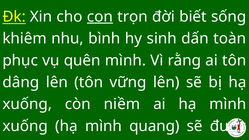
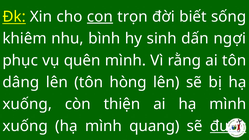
toàn: toàn -> ngợi (230, 39)
vững: vững -> hòng (128, 82)
niềm: niềm -> thiện (122, 104)
được underline: none -> present (228, 126)
